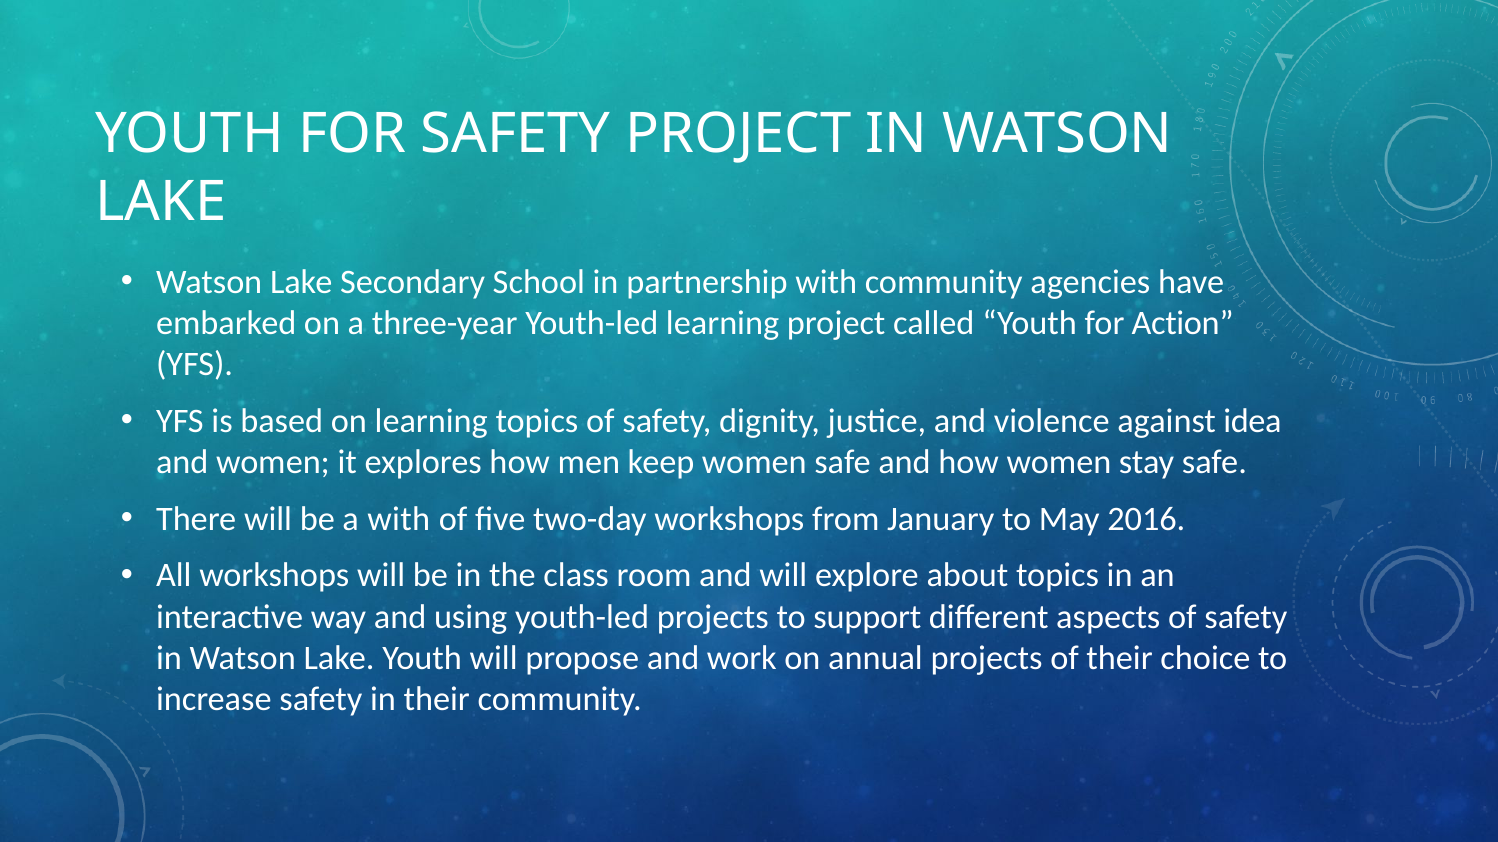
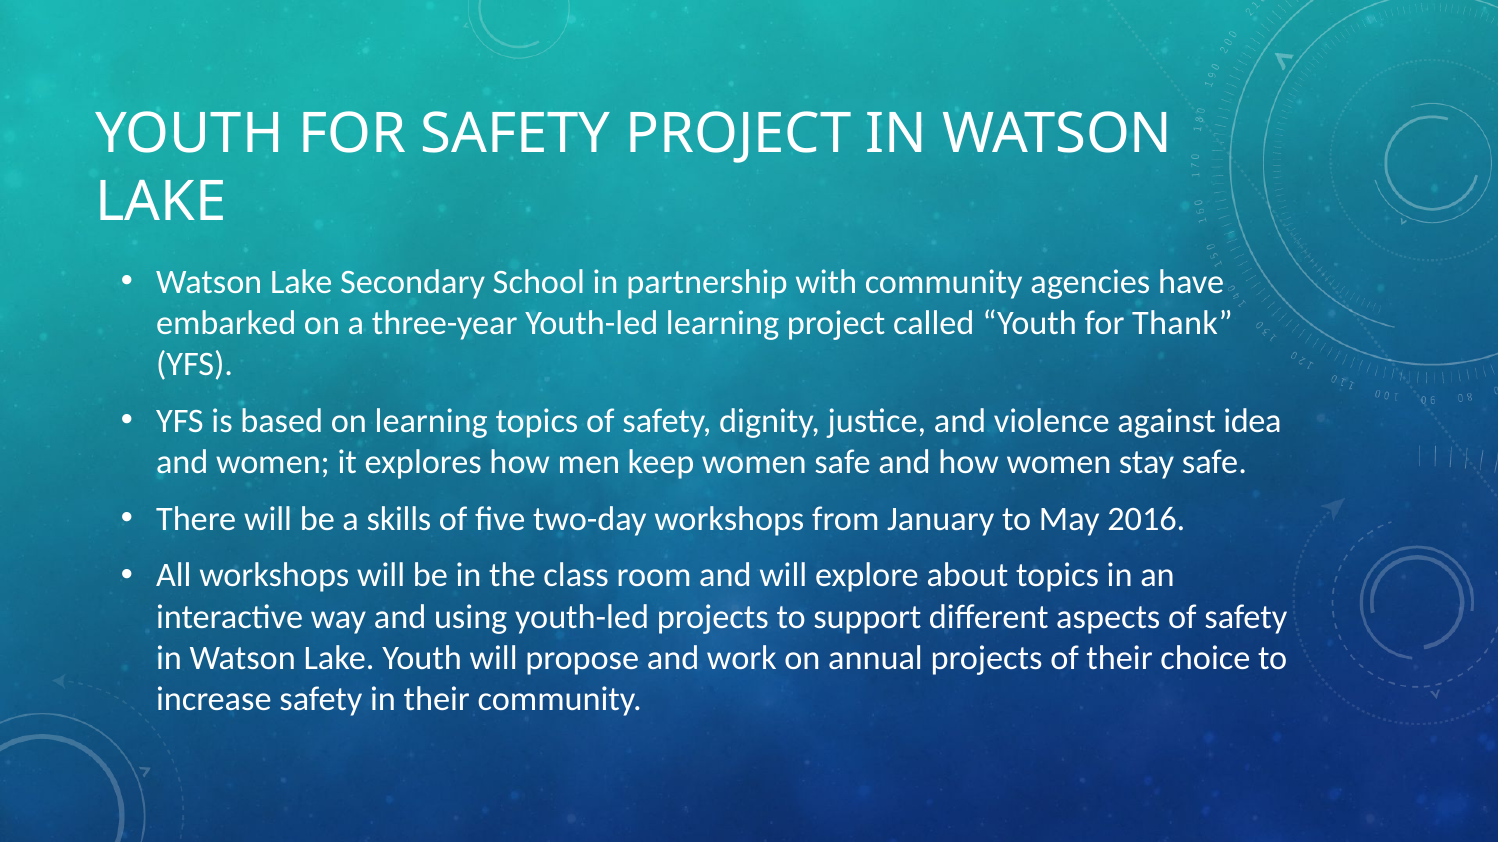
Action: Action -> Thank (1182, 324)
a with: with -> skills (399, 519)
